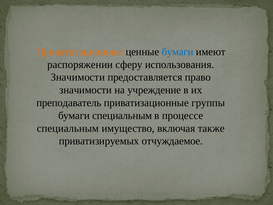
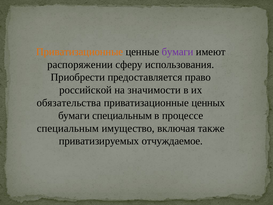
бумаги colour: blue -> purple (178, 52)
Значимости: Значимости -> Приобрести (78, 77)
значимости: значимости -> российской (86, 90)
учреждение: учреждение -> значимости (154, 90)
преподаватель: преподаватель -> обязательства (69, 103)
группы: группы -> ценных (208, 103)
